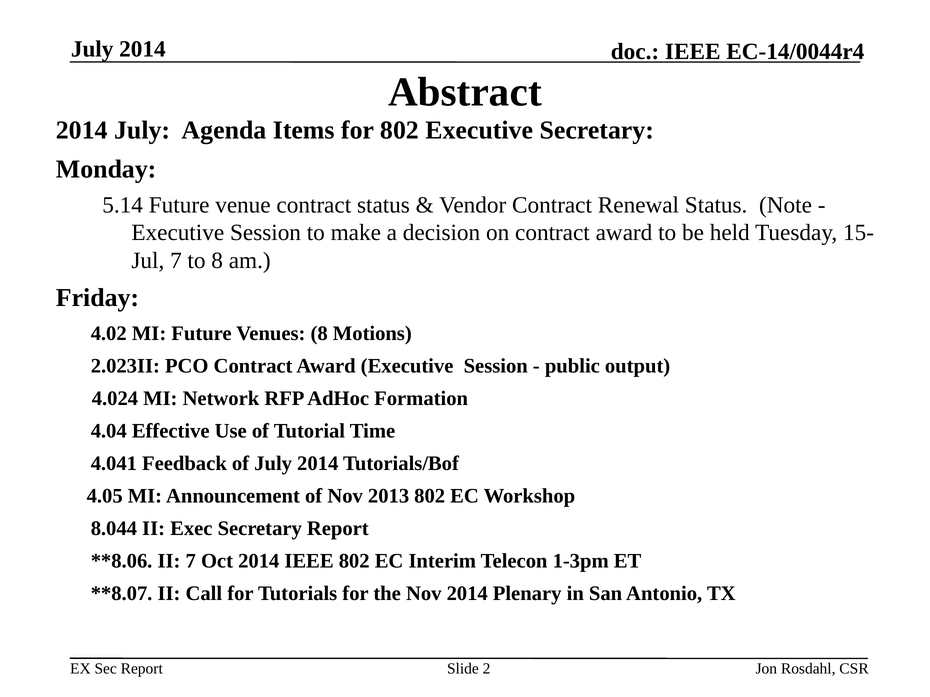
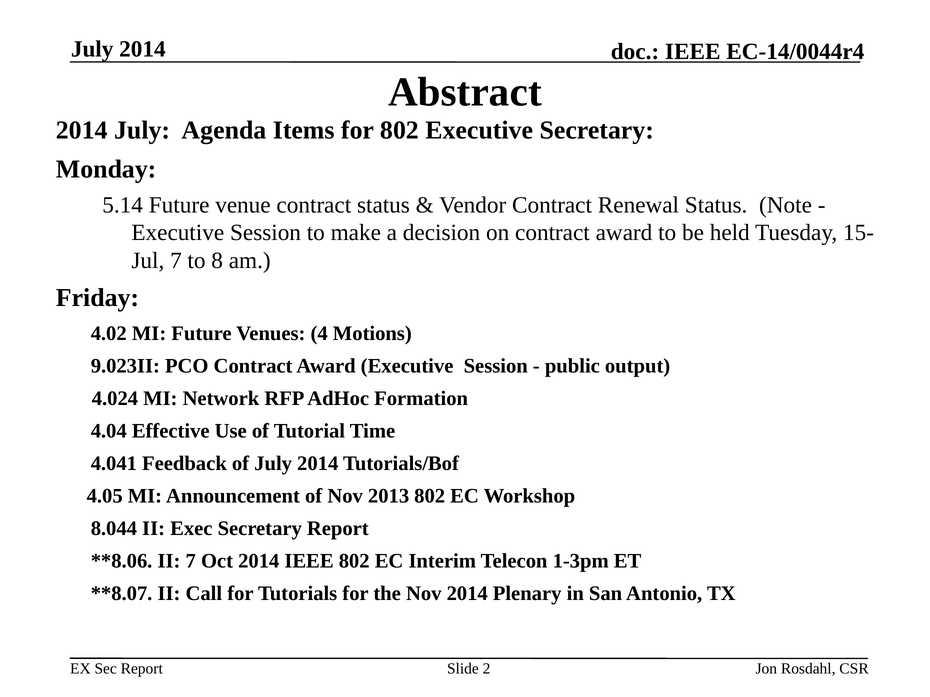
Venues 8: 8 -> 4 (319, 333)
2.023II: 2.023II -> 9.023II (125, 366)
